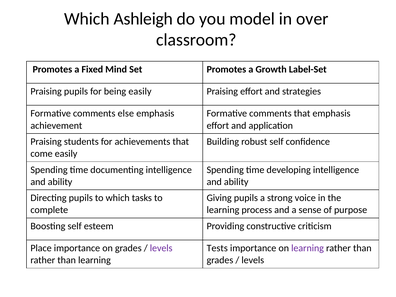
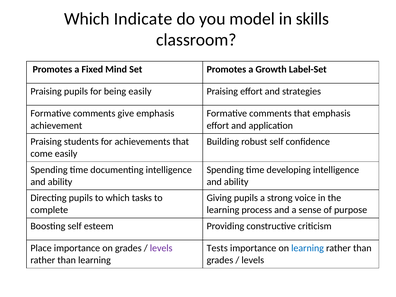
Ashleigh: Ashleigh -> Indicate (143, 19)
over: over -> skills (312, 19)
else: else -> give (126, 113)
learning colour: purple -> blue (308, 248)
